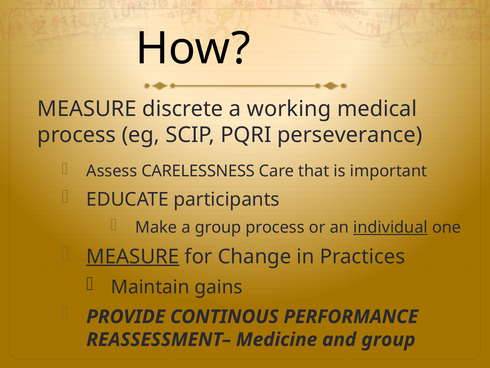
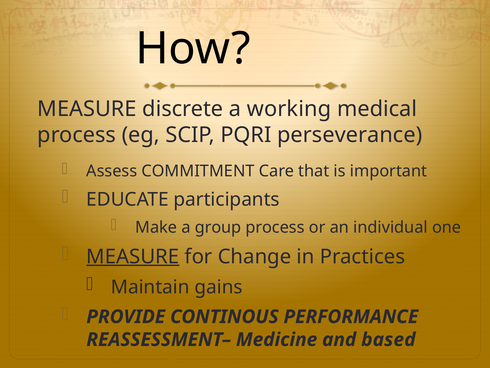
CARELESSNESS: CARELESSNESS -> COMMITMENT (198, 171)
individual underline: present -> none (390, 227)
and group: group -> based (388, 339)
